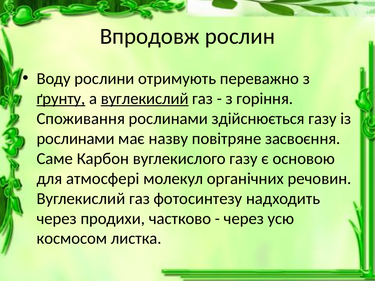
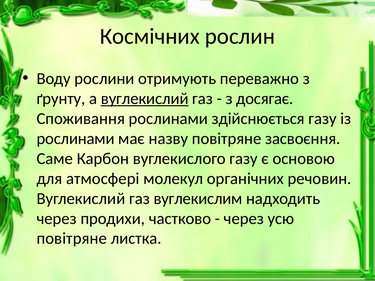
Впродовж: Впродовж -> Космічних (150, 36)
ґрунту underline: present -> none (61, 99)
горіння: горіння -> досягає (265, 99)
фотосинтезу: фотосинтезу -> вуглекислим (198, 199)
космосом: космосом -> повітряне (72, 239)
